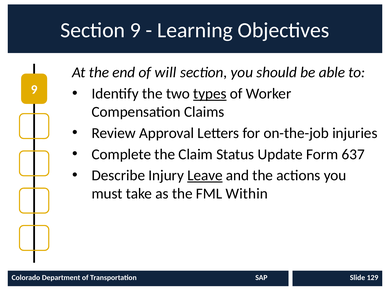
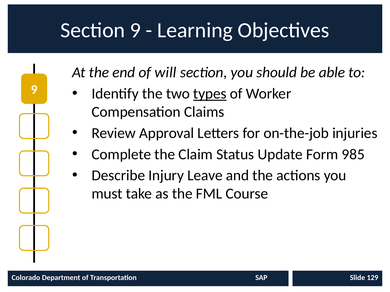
637: 637 -> 985 (353, 155)
Leave underline: present -> none (205, 176)
Within: Within -> Course (247, 194)
